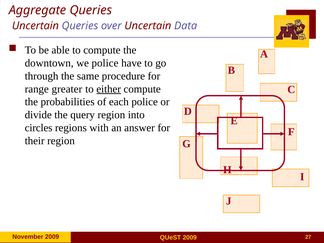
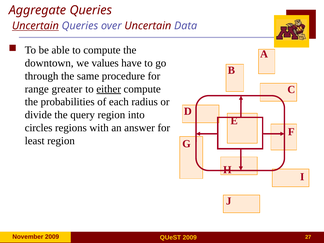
Uncertain underline: none -> present (35, 26)
we police: police -> values (105, 63)
each police: police -> radius (145, 102)
their: their -> least (35, 141)
